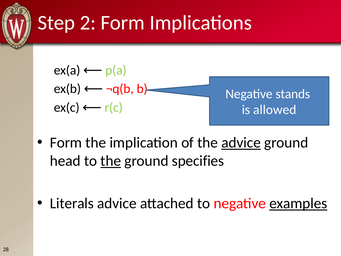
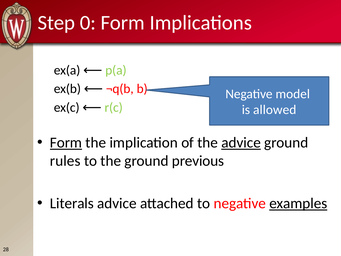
2: 2 -> 0 (88, 23)
stands: stands -> model (293, 94)
Form underline: none -> present (66, 143)
head: head -> rules (65, 161)
the underline: present -> none (111, 161)
specifies: specifies -> previous (198, 161)
